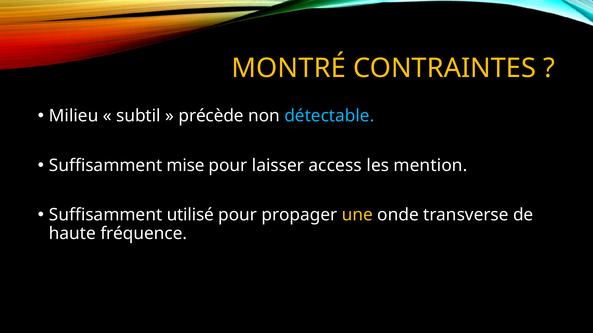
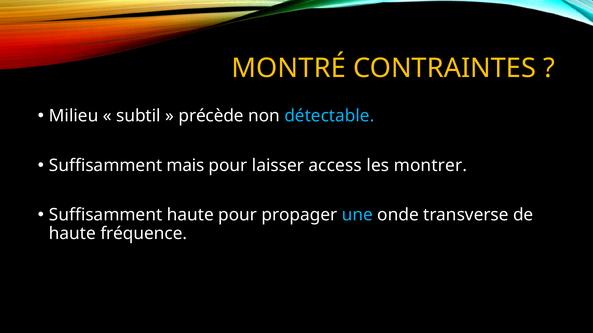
mise: mise -> mais (186, 166)
mention: mention -> montrer (430, 166)
Suffisamment utilisé: utilisé -> haute (190, 215)
une colour: yellow -> light blue (357, 215)
